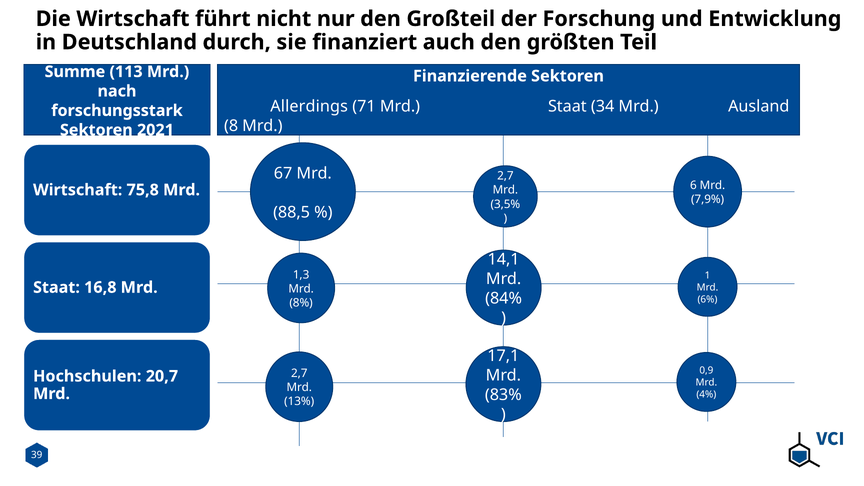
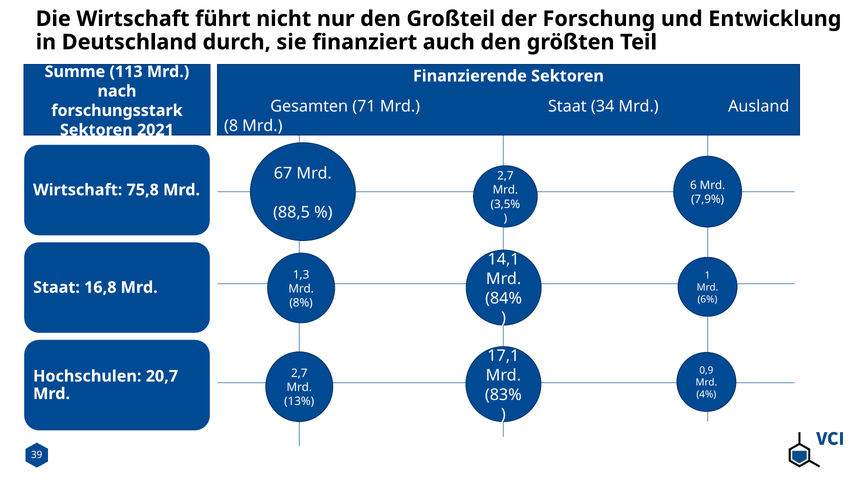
Allerdings: Allerdings -> Gesamten (309, 106)
